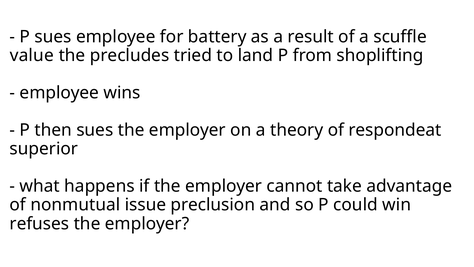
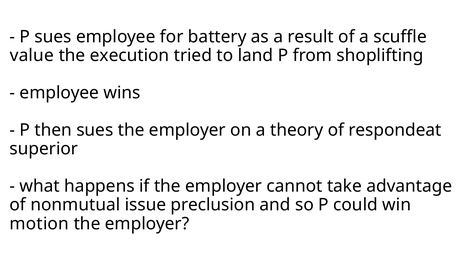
precludes: precludes -> execution (130, 55)
refuses: refuses -> motion (39, 223)
